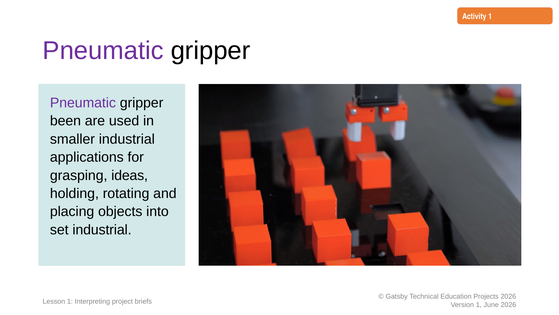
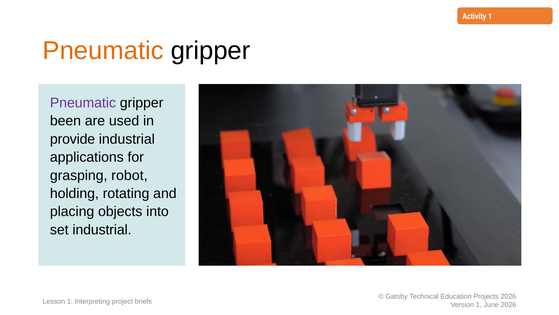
Pneumatic colour: purple -> orange (103, 51)
smaller: smaller -> provide (73, 139)
ideas: ideas -> robot (129, 175)
